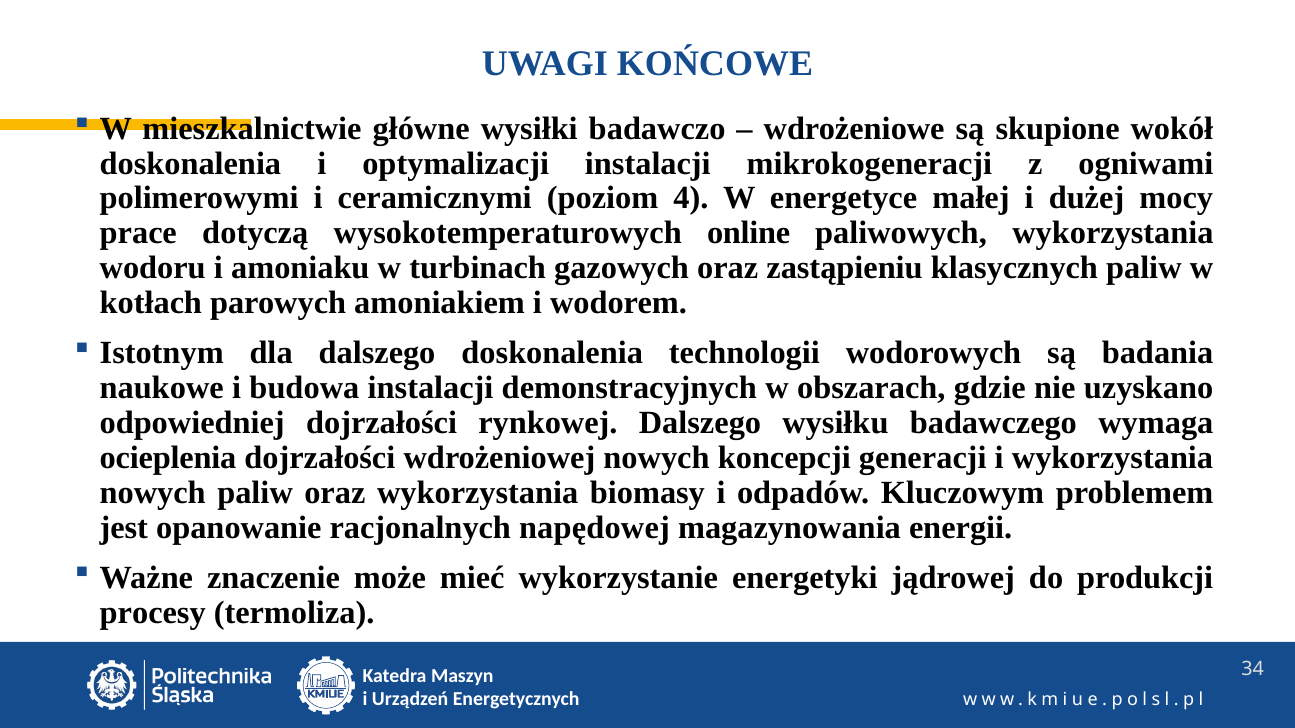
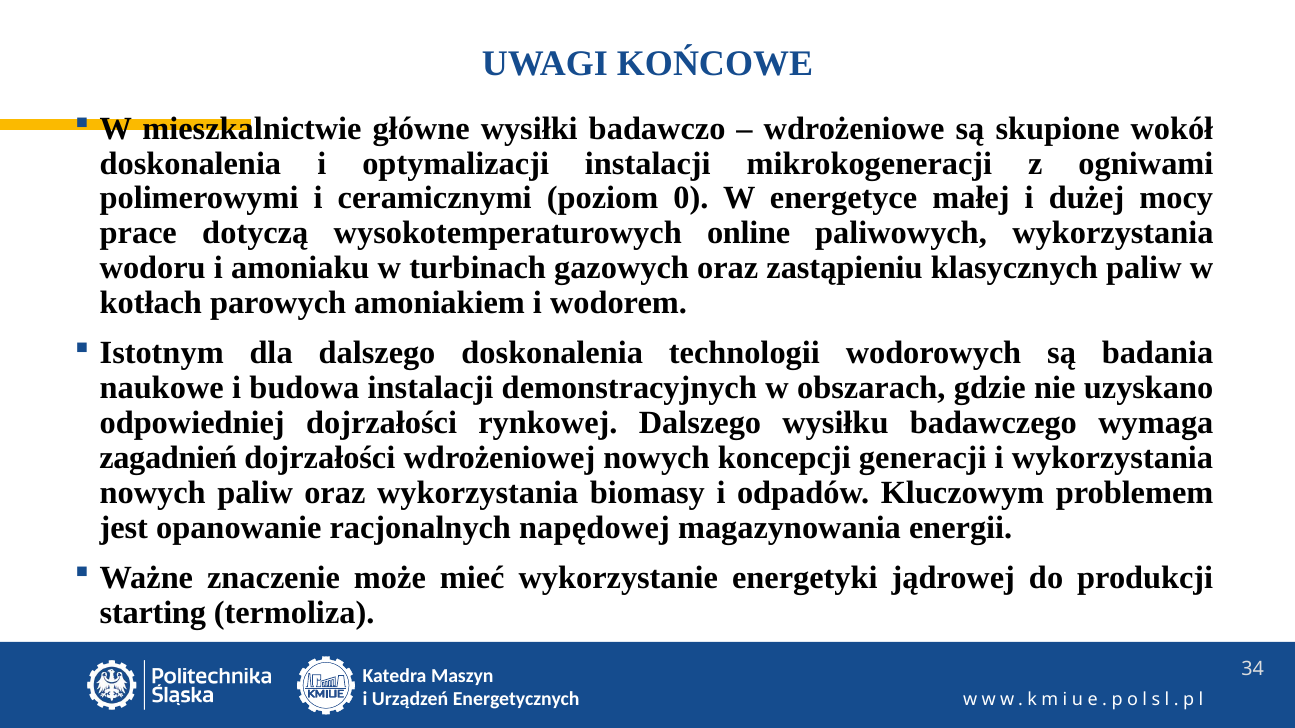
4: 4 -> 0 (691, 198)
ocieplenia: ocieplenia -> zagadnień (168, 458)
procesy: procesy -> starting (153, 613)
